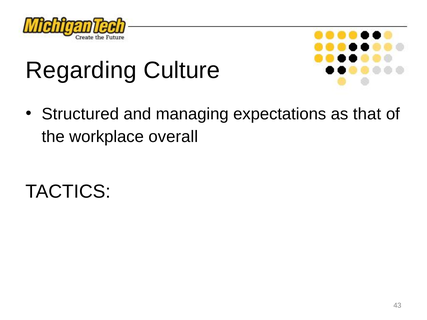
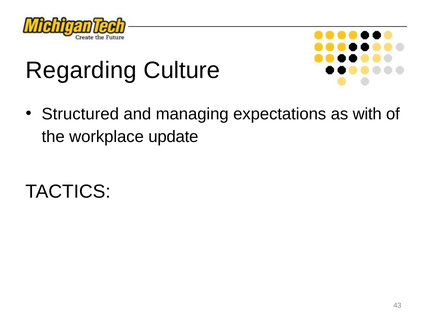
that: that -> with (367, 114)
overall: overall -> update (173, 137)
